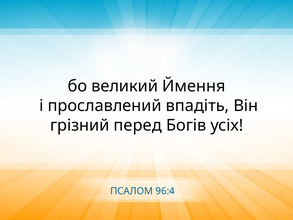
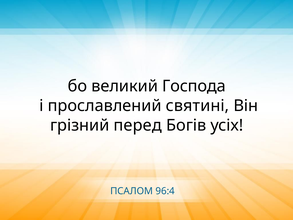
Ймення: Ймення -> Господа (194, 86)
впадіть: впадіть -> святині (197, 106)
